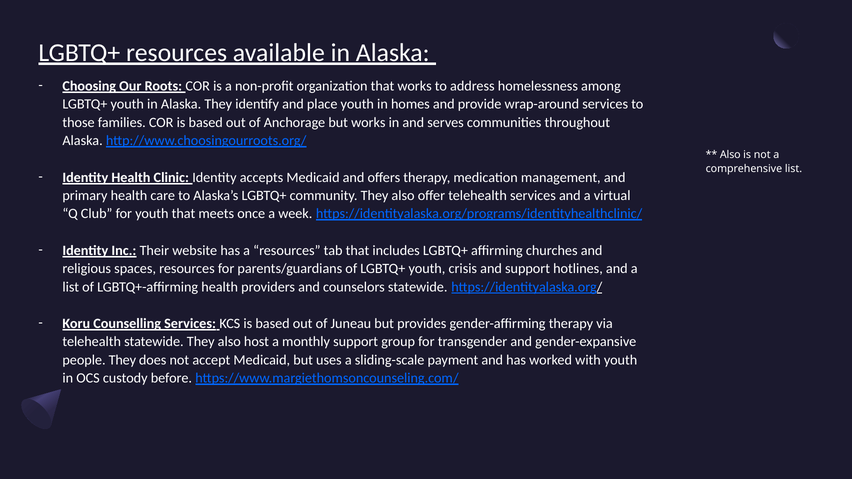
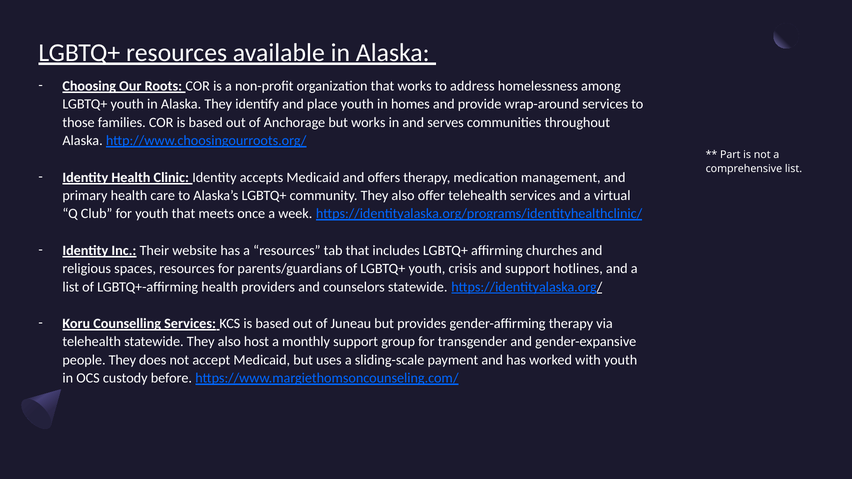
Also: Also -> Part (730, 155)
